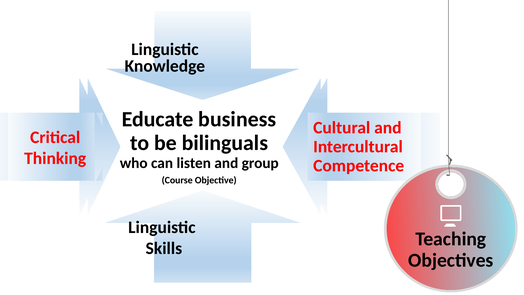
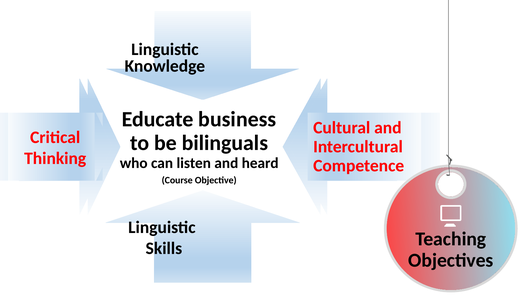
group: group -> heard (260, 163)
